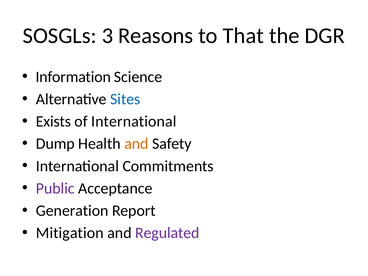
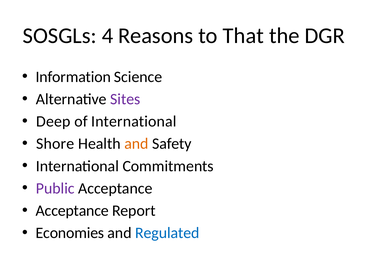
3: 3 -> 4 (107, 36)
Sites colour: blue -> purple (125, 99)
Exists: Exists -> Deep (53, 121)
Dump: Dump -> Shore (55, 144)
Generation: Generation -> Acceptance (72, 211)
Mitigation: Mitigation -> Economies (70, 233)
Regulated colour: purple -> blue (167, 233)
